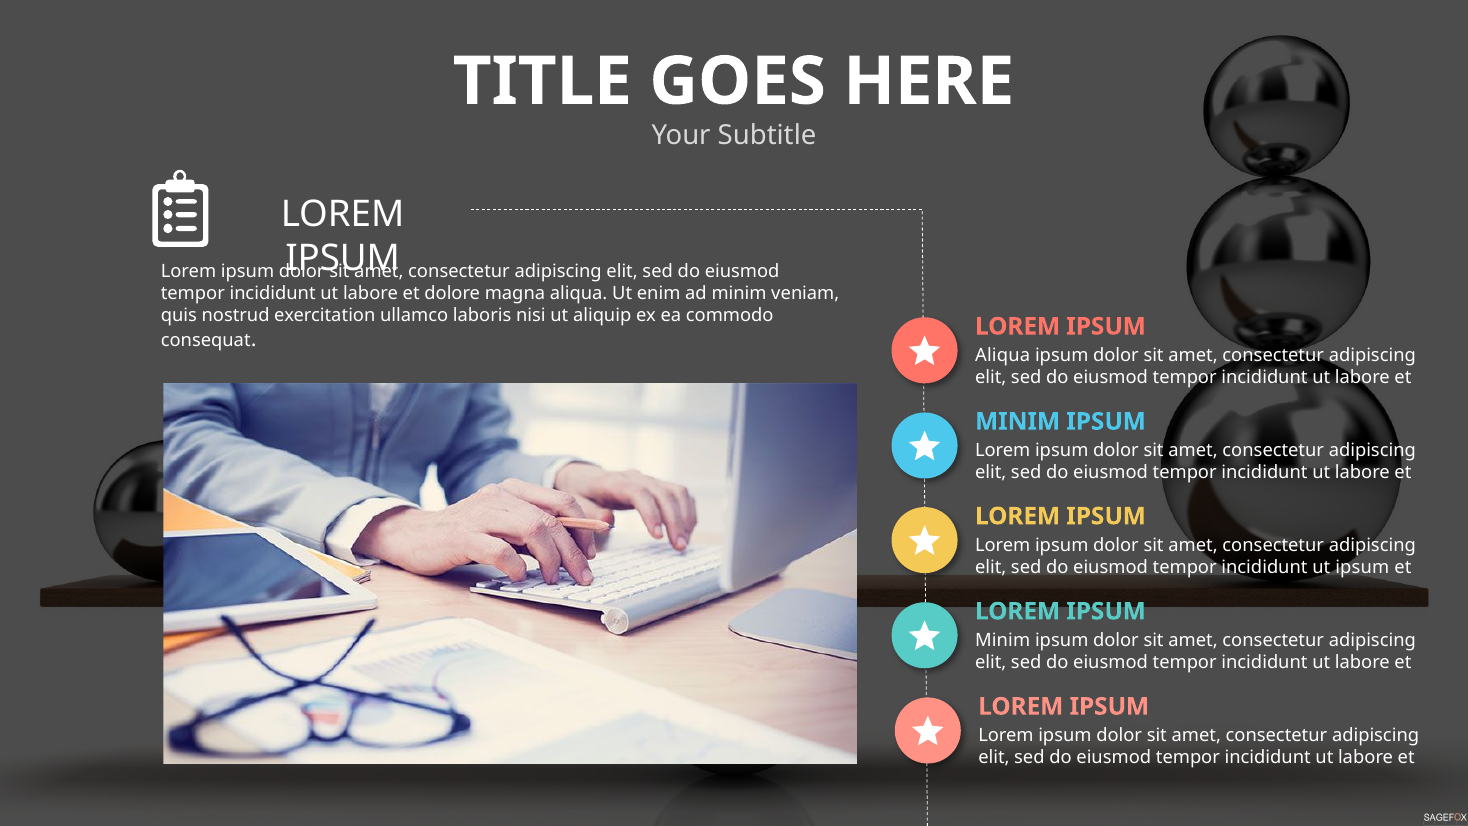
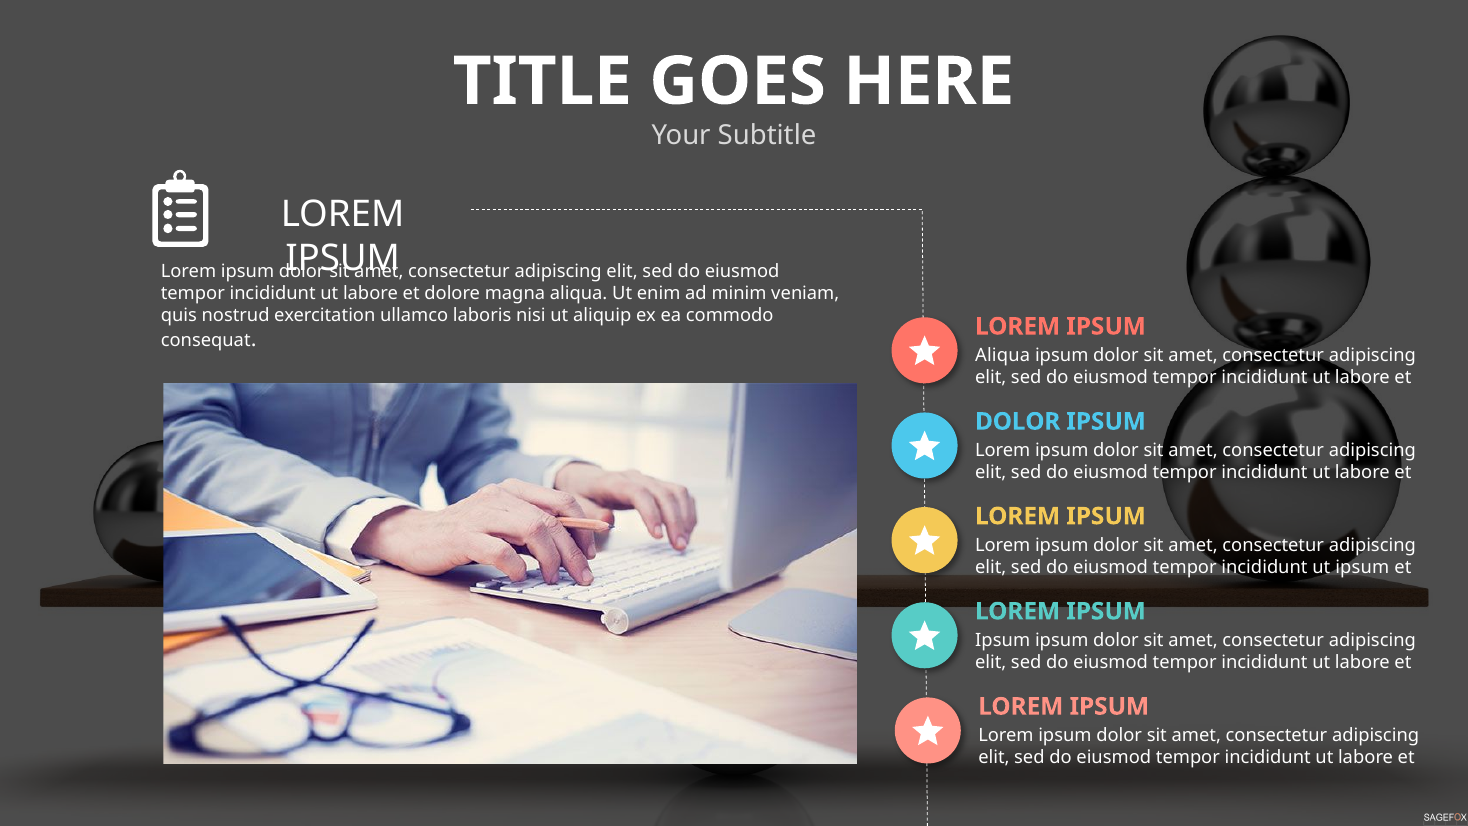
MINIM: MINIM -> DOLOR (1018, 421)
Minim: Minim -> Ipsum (1003, 640)
